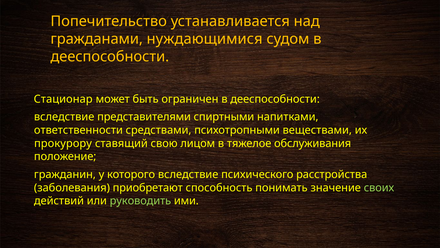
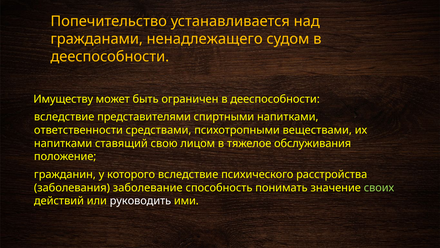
нуждающимися: нуждающимися -> ненадлежащего (205, 39)
Стационар: Стационар -> Имуществу (63, 99)
прокурору: прокурору -> напитками (63, 143)
приобретают: приобретают -> заболевание (148, 187)
руководить colour: light green -> white (140, 201)
